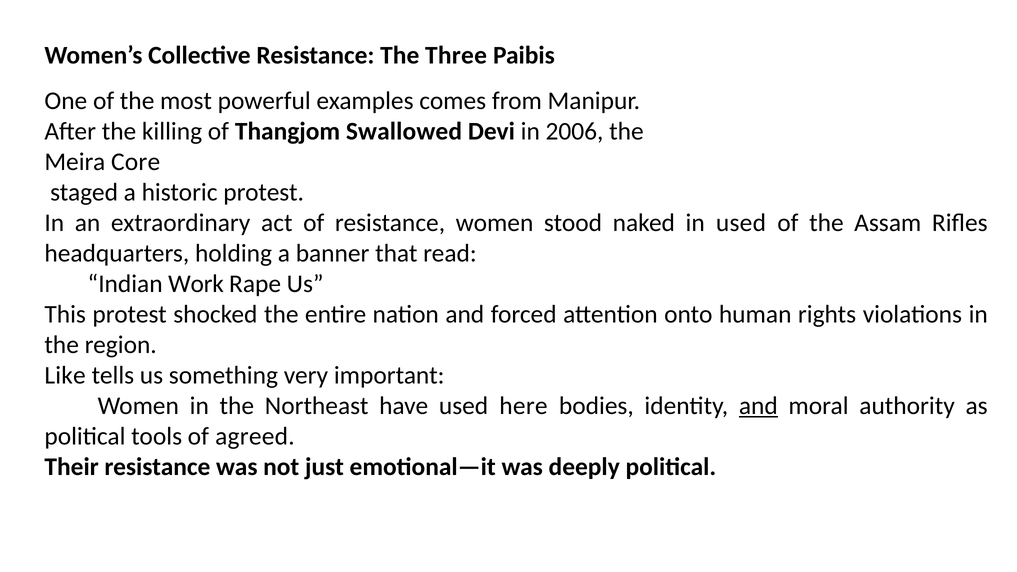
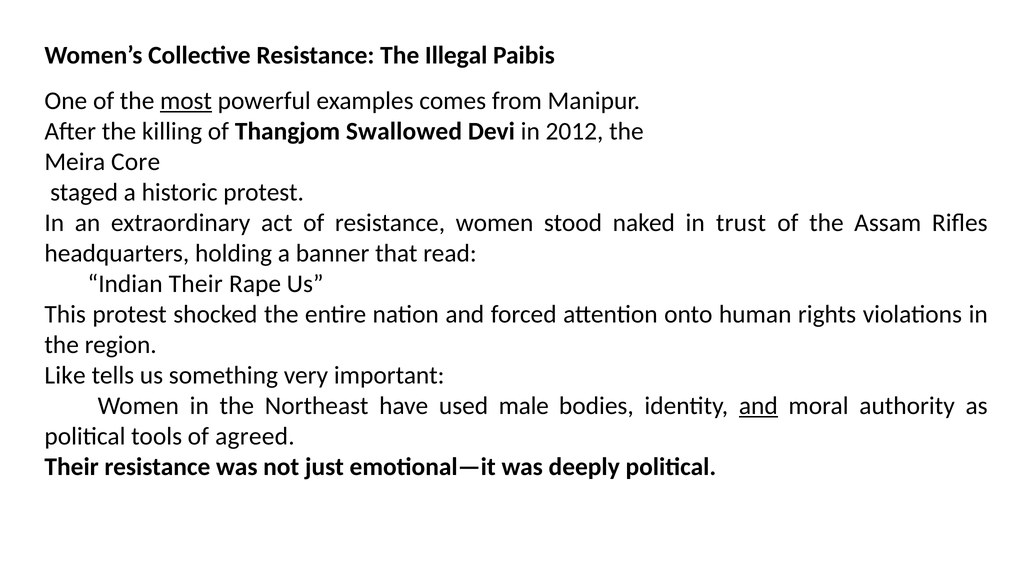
Three: Three -> Illegal (456, 55)
most underline: none -> present (186, 101)
2006: 2006 -> 2012 (575, 131)
in used: used -> trust (741, 223)
Indian Work: Work -> Their (196, 284)
here: here -> male (524, 406)
